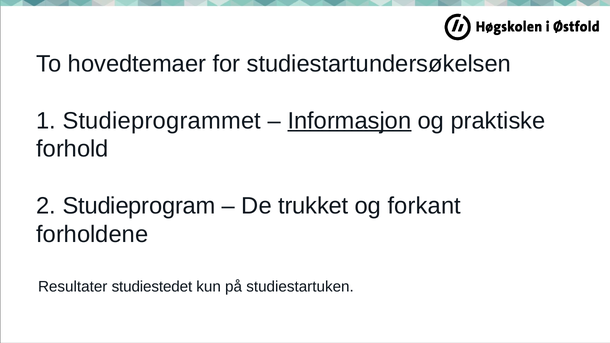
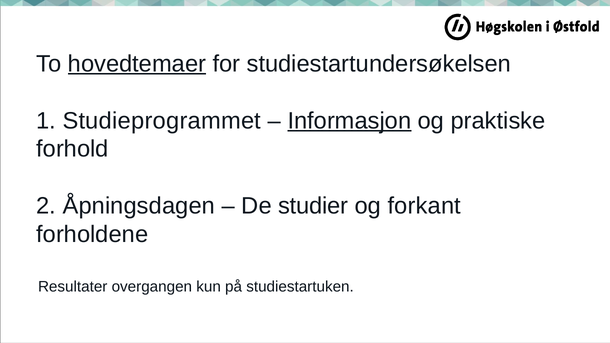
hovedtemaer underline: none -> present (137, 64)
Studieprogram: Studieprogram -> Åpningsdagen (139, 206)
trukket: trukket -> studier (313, 206)
studiestedet: studiestedet -> overgangen (152, 287)
